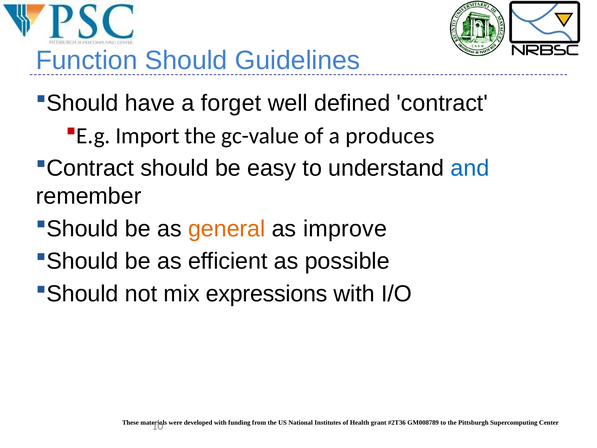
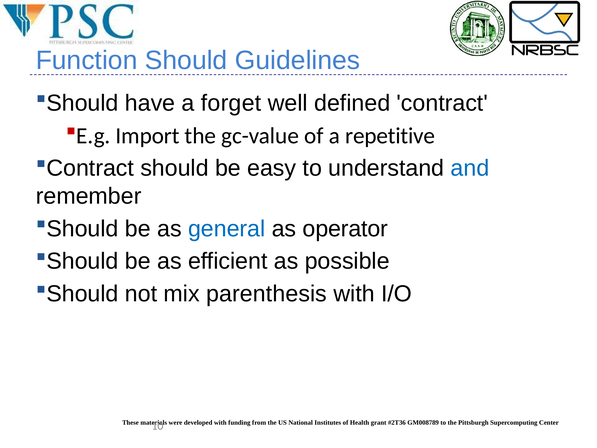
produces: produces -> repetitive (390, 136)
general colour: orange -> blue (227, 229)
improve: improve -> operator (345, 229)
expressions: expressions -> parenthesis (266, 294)
